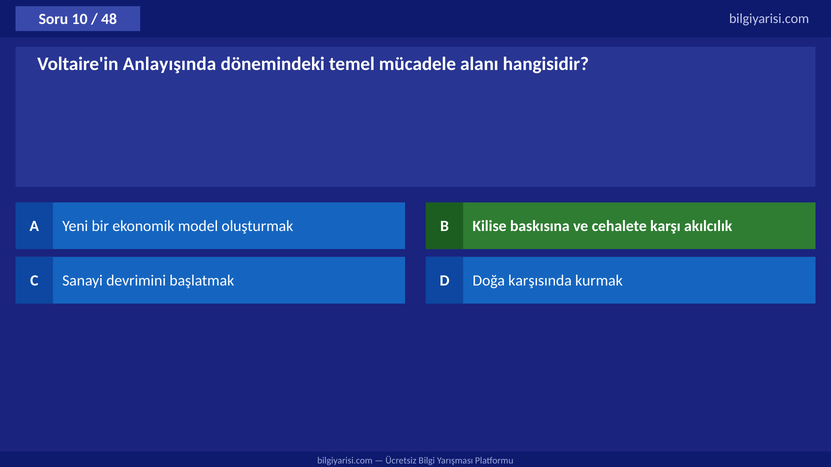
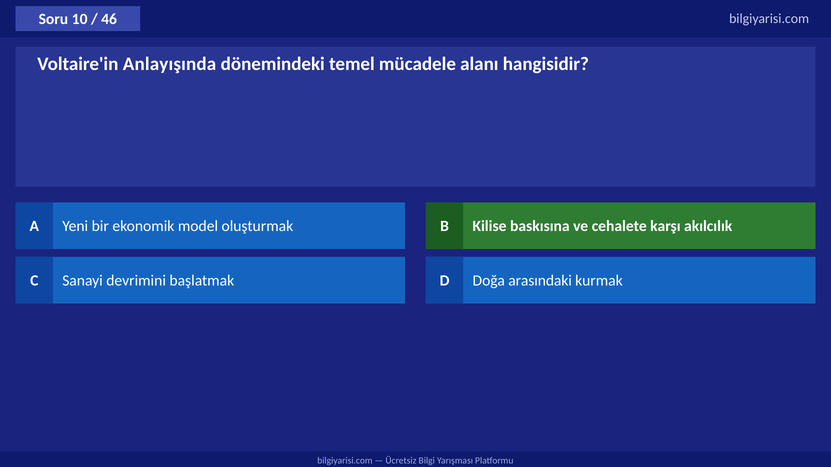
48: 48 -> 46 (109, 19)
karşısında: karşısında -> arasındaki (540, 281)
